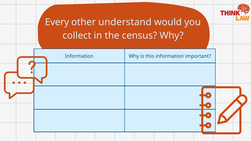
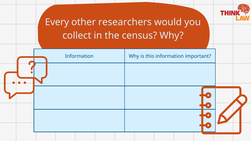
understand: understand -> researchers (125, 22)
